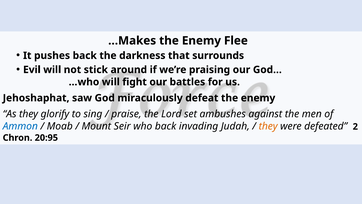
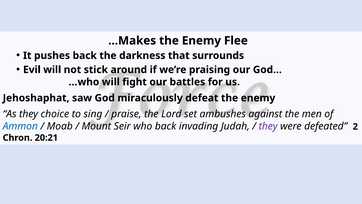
glorify: glorify -> choice (55, 114)
they colour: orange -> purple (268, 126)
20:95: 20:95 -> 20:21 (46, 138)
